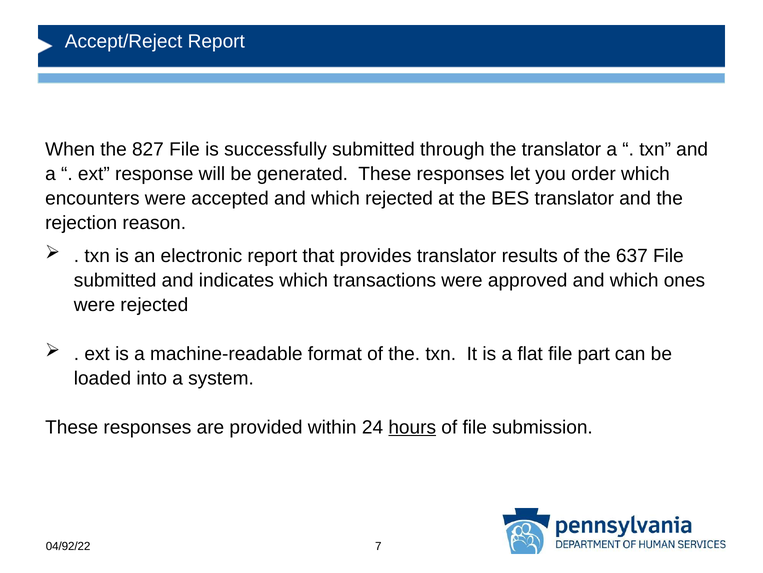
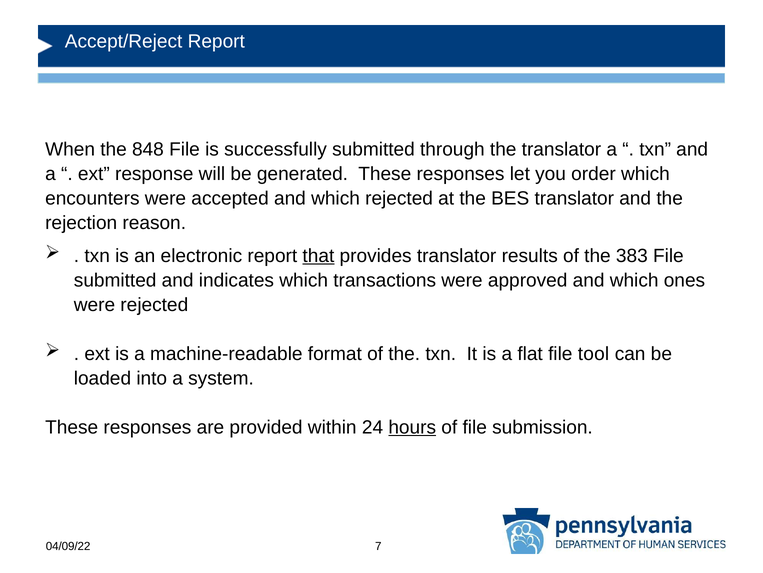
827: 827 -> 848 (148, 149)
that underline: none -> present (318, 255)
637: 637 -> 383 (632, 255)
part: part -> tool (594, 353)
04/92/22: 04/92/22 -> 04/09/22 (68, 546)
